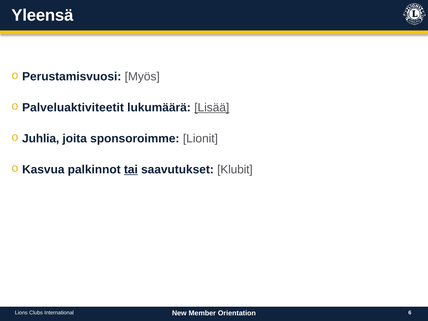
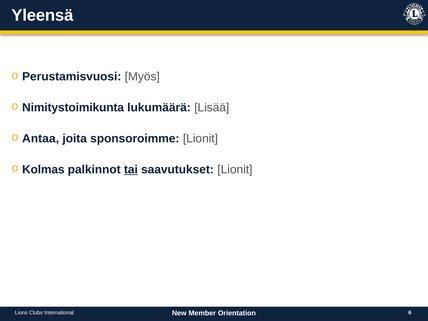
Palveluaktiviteetit: Palveluaktiviteetit -> Nimitystoimikunta (73, 108)
Lisää underline: present -> none (212, 108)
Juhlia: Juhlia -> Antaa (41, 139)
Kasvua: Kasvua -> Kolmas (43, 169)
saavutukset Klubit: Klubit -> Lionit (235, 169)
